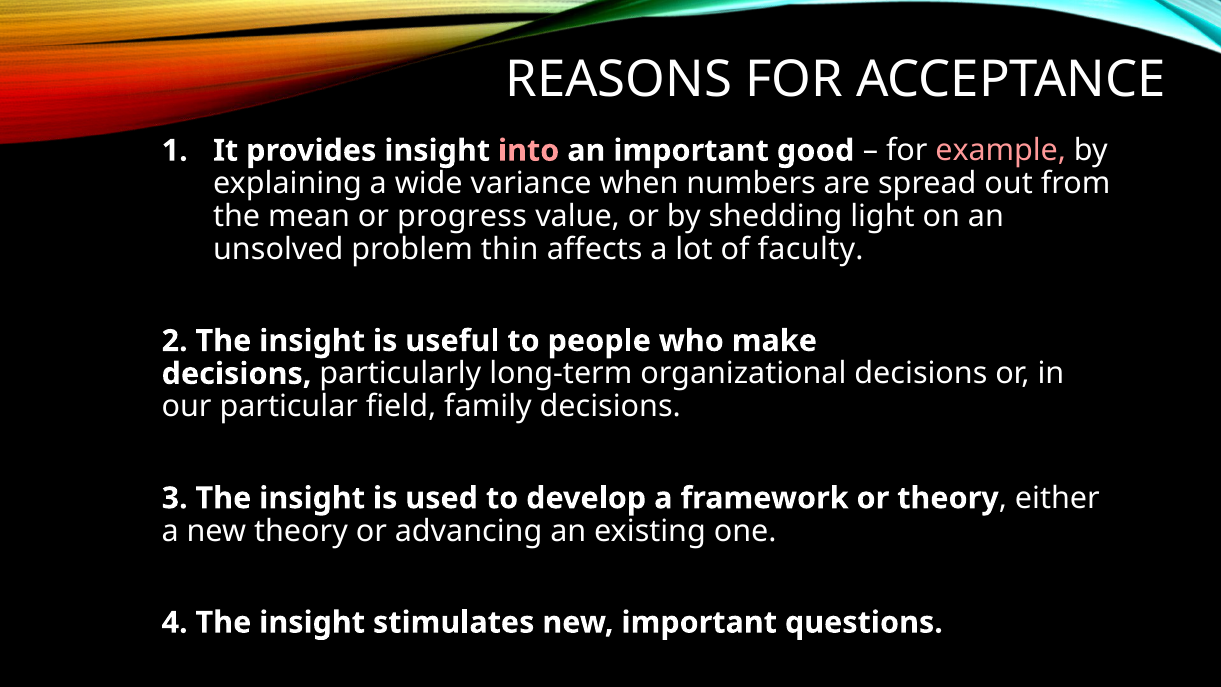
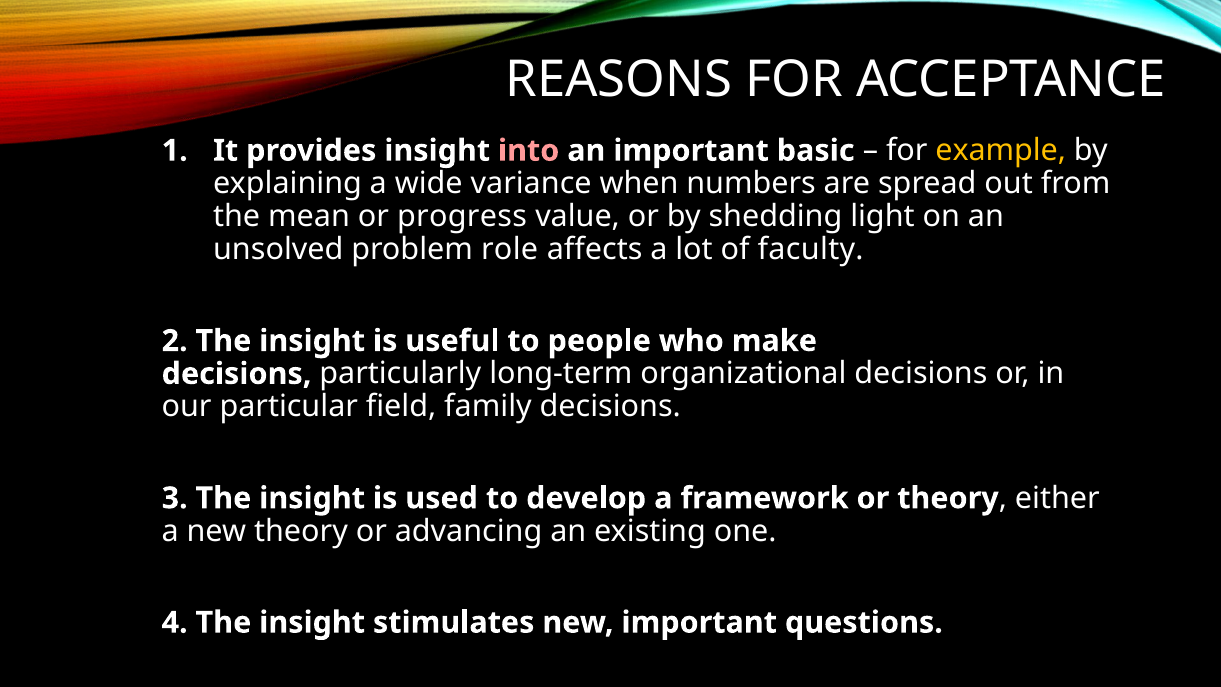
good: good -> basic (816, 151)
example colour: pink -> yellow (1001, 151)
thin: thin -> role (510, 250)
